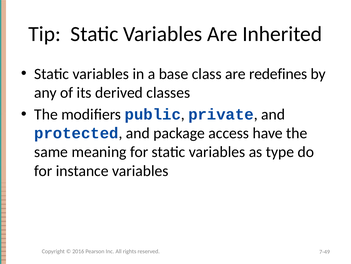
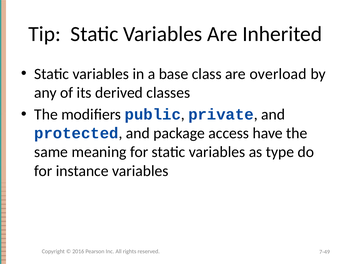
redefines: redefines -> overload (278, 74)
